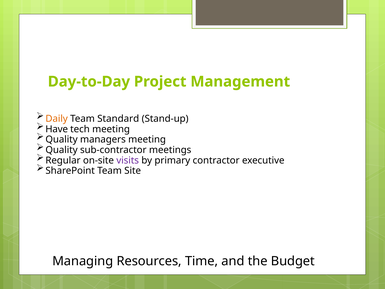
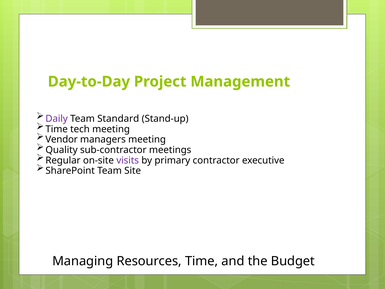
Daily colour: orange -> purple (57, 119)
Have: Have -> Time (57, 129)
Quality: Quality -> Vendor (62, 139)
